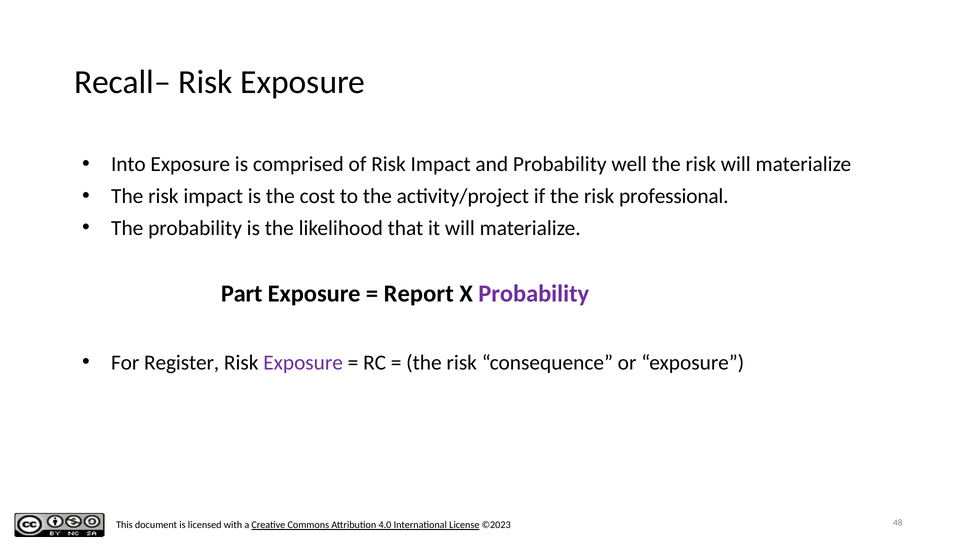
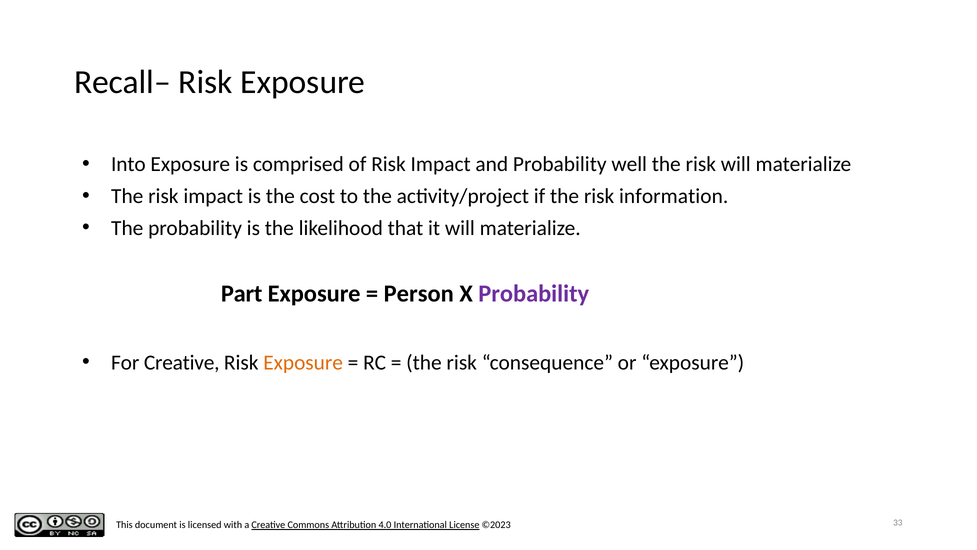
professional: professional -> information (674, 196)
Report: Report -> Person (419, 293)
For Register: Register -> Creative (182, 362)
Exposure colour: purple -> orange (303, 362)
48: 48 -> 33 (898, 522)
